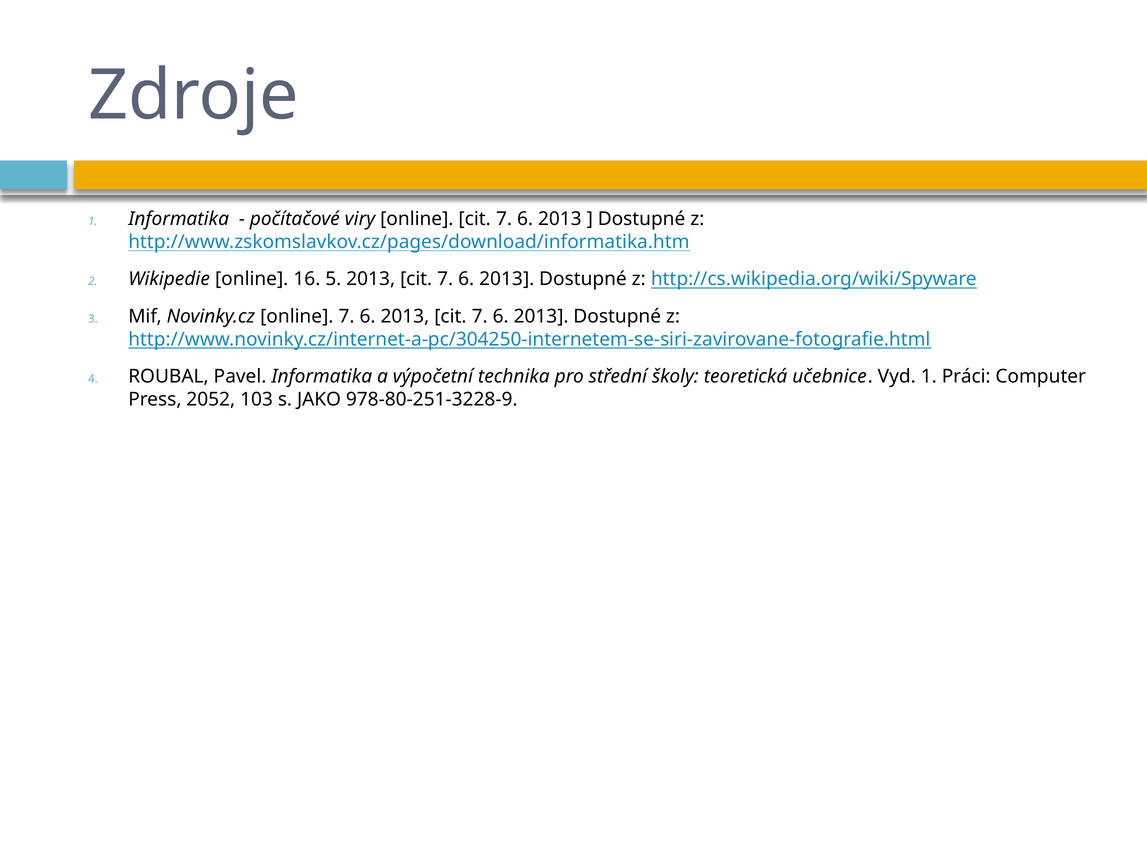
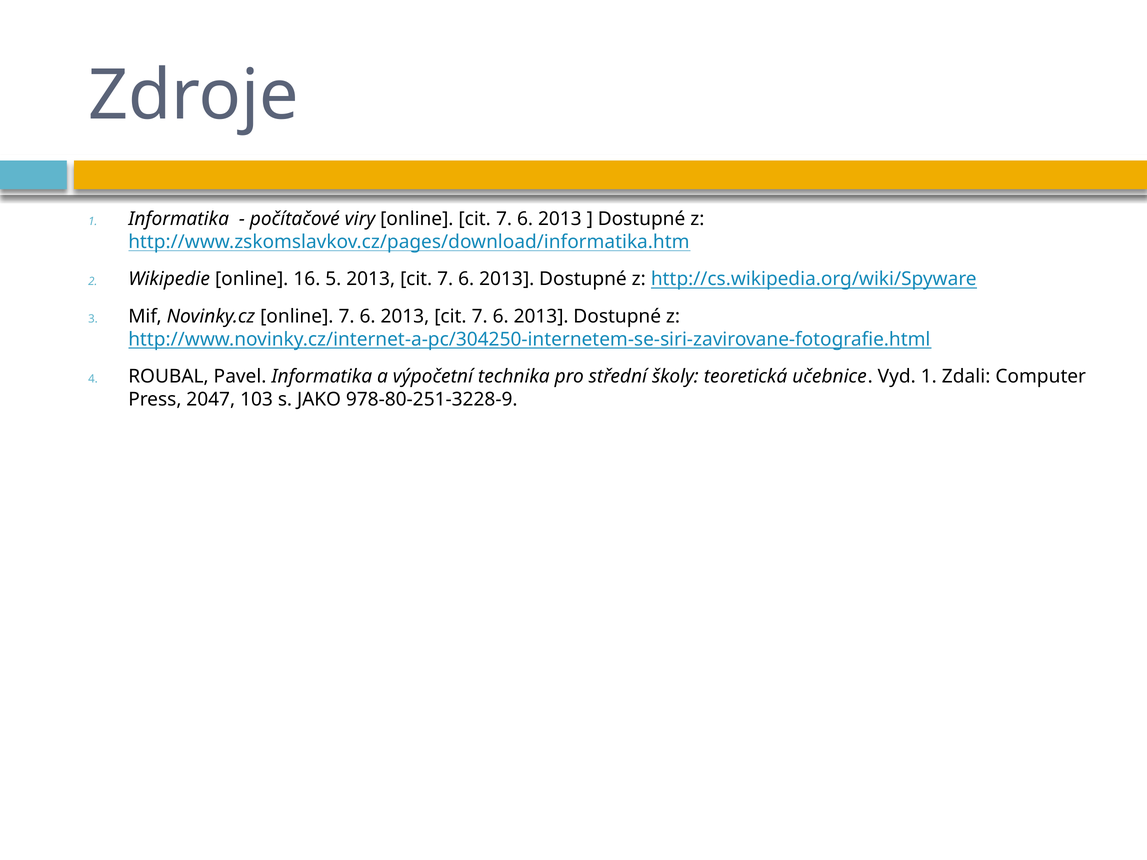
Práci: Práci -> Zdali (966, 377)
2052: 2052 -> 2047 (211, 399)
